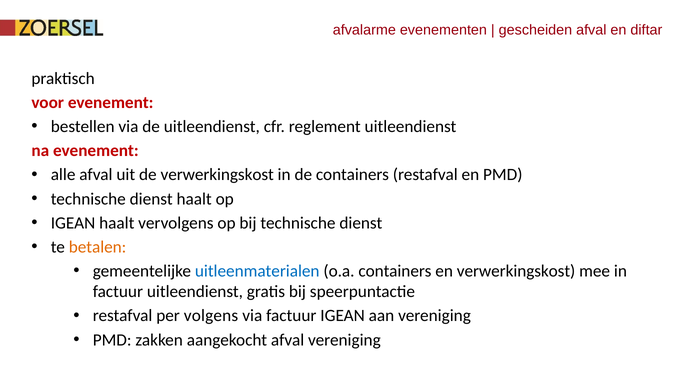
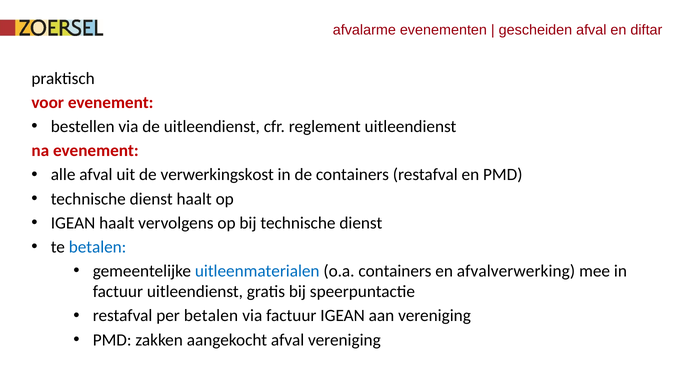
betalen colour: orange -> blue (98, 247)
en verwerkingskost: verwerkingskost -> afvalverwerking (516, 271)
per volgens: volgens -> betalen (211, 316)
